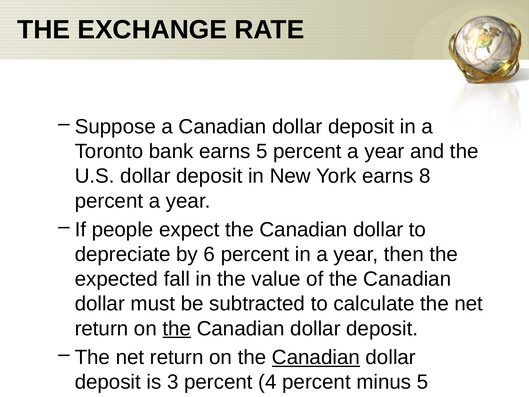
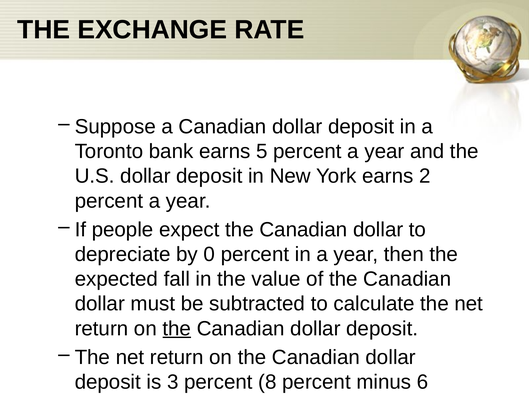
8: 8 -> 2 (425, 176)
6: 6 -> 0 (209, 254)
Canadian underline: present -> none (316, 357)
4: 4 -> 8 (267, 382)
minus 5: 5 -> 6 (423, 382)
